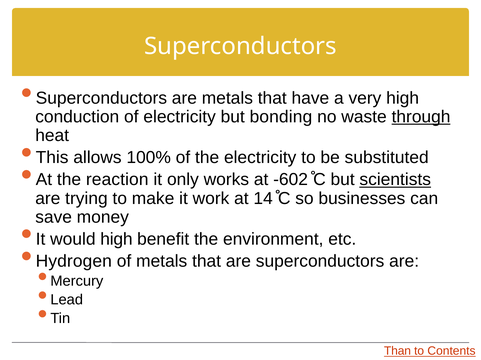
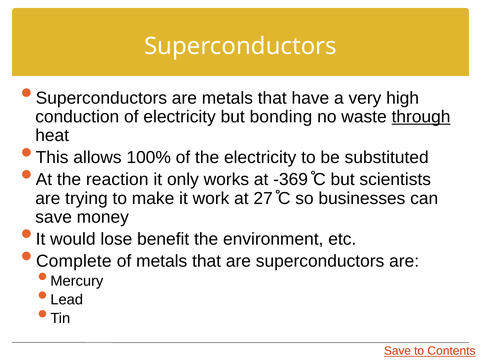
-602: -602 -> -369 (291, 180)
scientists underline: present -> none (395, 180)
14: 14 -> 27 (263, 199)
would high: high -> lose (116, 240)
Hydrogen: Hydrogen -> Complete (74, 262)
Than: Than -> Save (398, 352)
